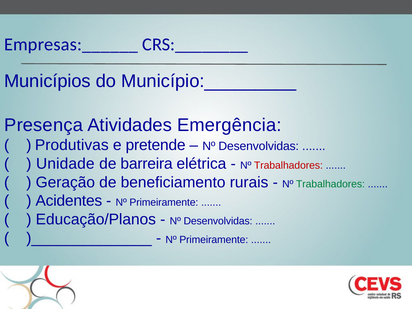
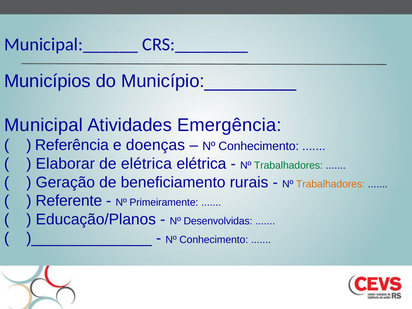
Empresas:______: Empresas:______ -> Municipal:______ (71, 44)
Presença: Presença -> Municipal (44, 125)
Produtivas: Produtivas -> Referência (72, 145)
pretende: pretende -> doenças (155, 145)
Desenvolvidas: Desenvolvidas -> Conhecimento (259, 146)
Unidade: Unidade -> Elaborar (65, 164)
de barreira: barreira -> elétrica (146, 164)
Trabalhadores colour: red -> green (288, 165)
Trabalhadores colour: green -> orange (330, 184)
Acidentes: Acidentes -> Referente (69, 201)
Primeiramente: Primeiramente -> Conhecimento (214, 240)
